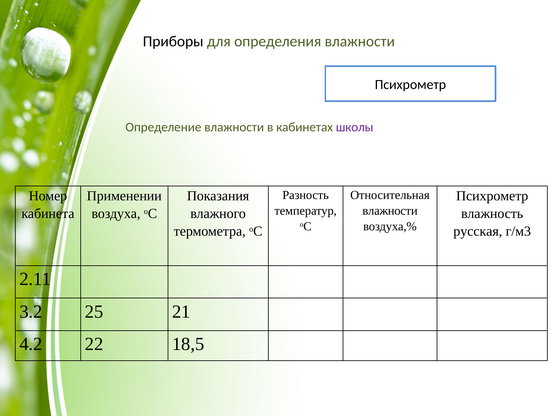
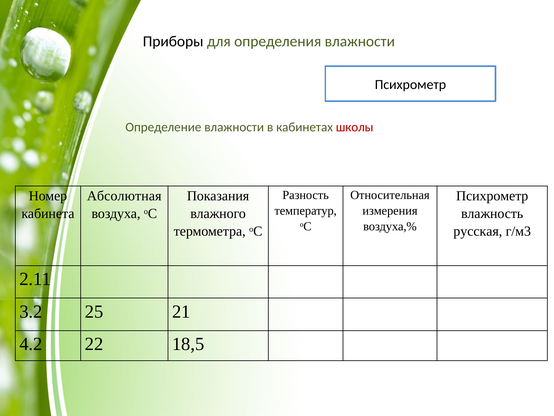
школы colour: purple -> red (355, 127)
Применении: Применении -> Абсолютная (124, 196)
влажности: влажности -> измерения (390, 210)
